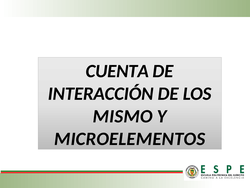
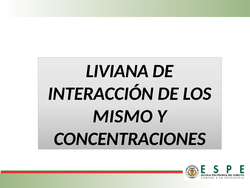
CUENTA: CUENTA -> LIVIANA (117, 71)
MICROELEMENTOS: MICROELEMENTOS -> CONCENTRACIONES (130, 138)
